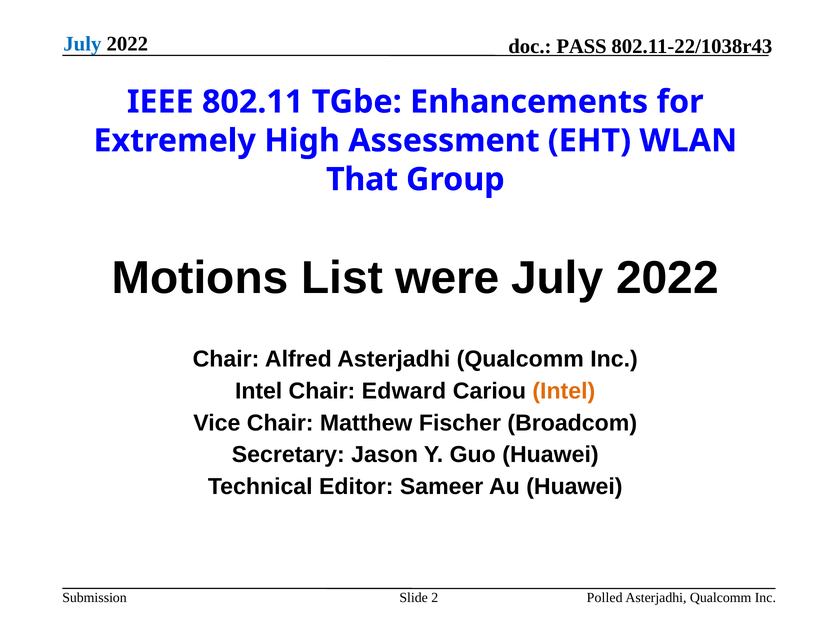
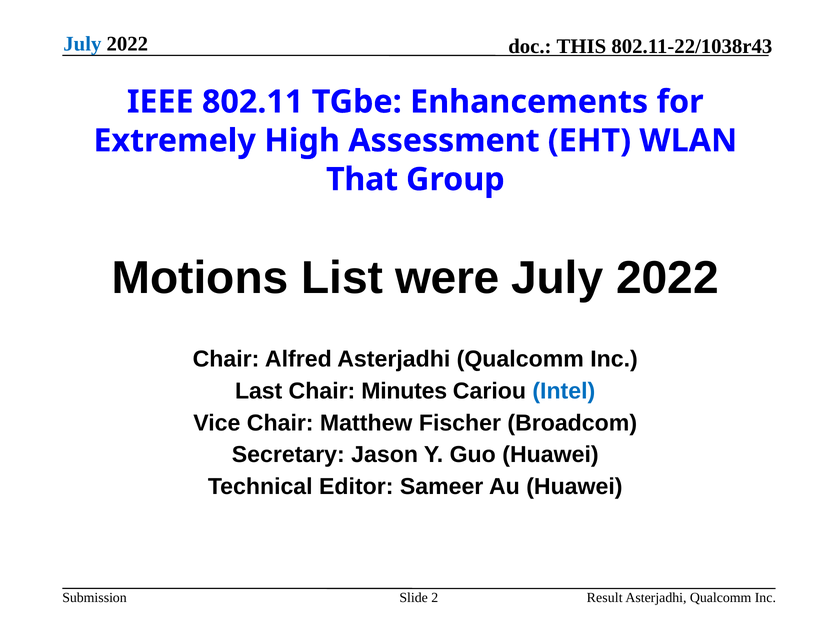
PASS: PASS -> THIS (581, 46)
Intel: Intel -> Last (259, 391)
Edward: Edward -> Minutes (404, 391)
Intel colour: orange -> blue (564, 391)
Polled: Polled -> Result (605, 598)
